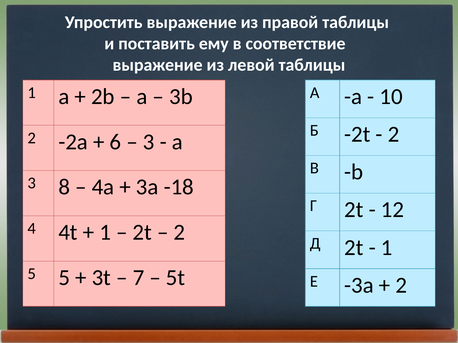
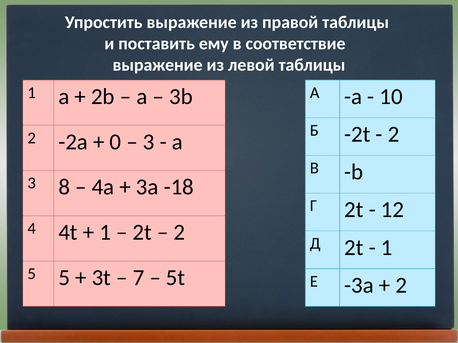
6: 6 -> 0 (115, 142)
